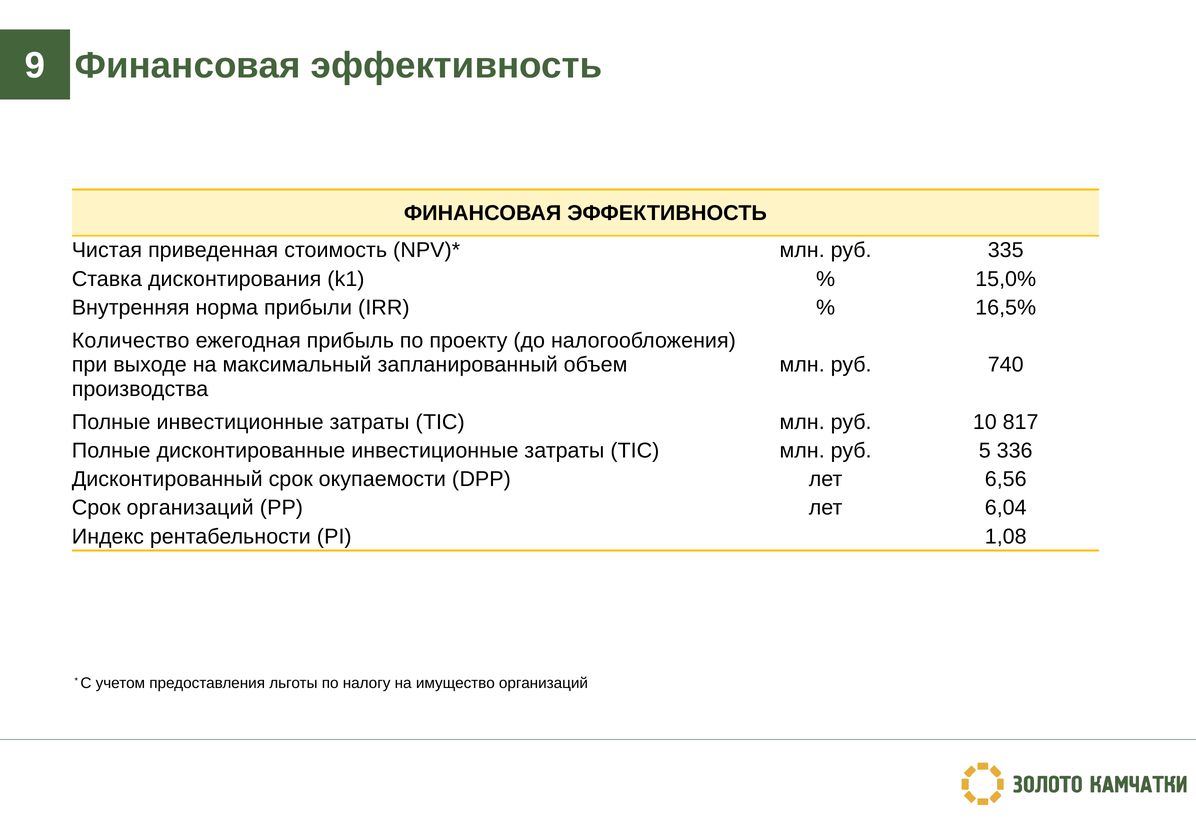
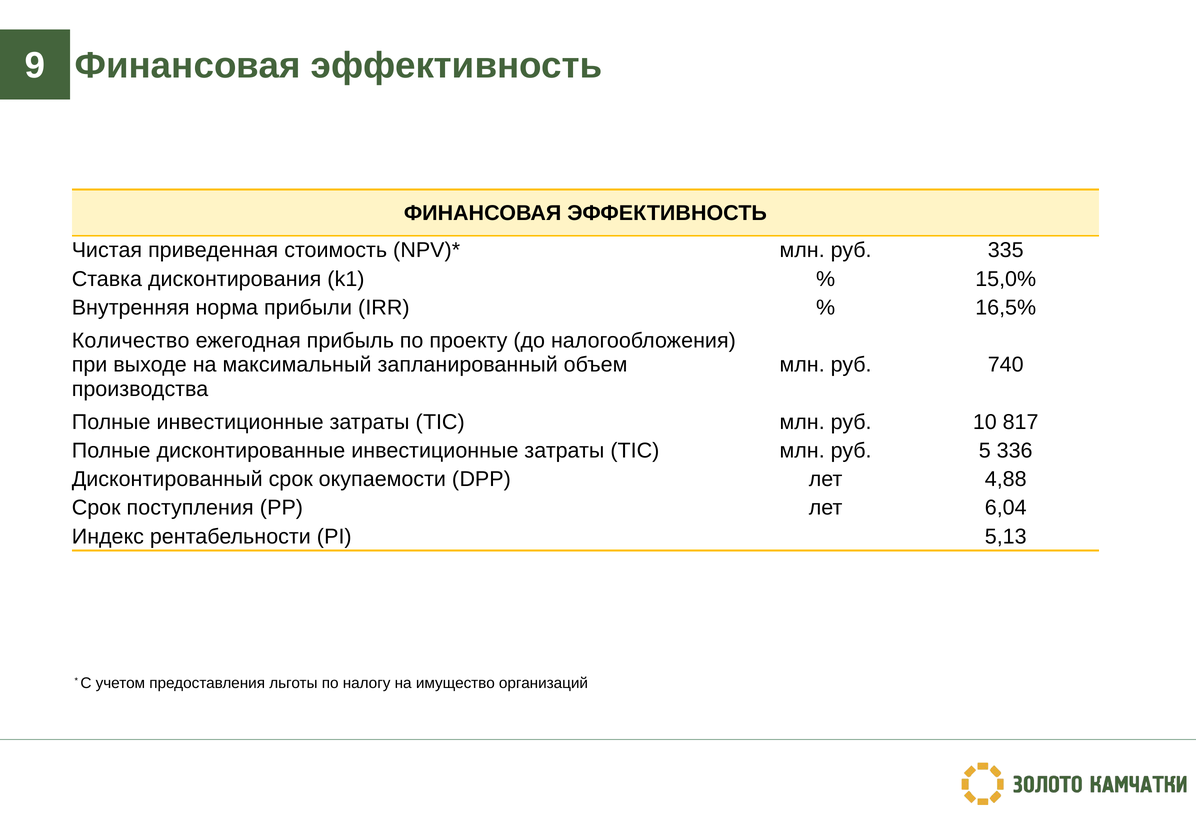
6,56: 6,56 -> 4,88 (1006, 479)
Срок организаций: организаций -> поступления (190, 508)
1,08: 1,08 -> 5,13 (1006, 536)
